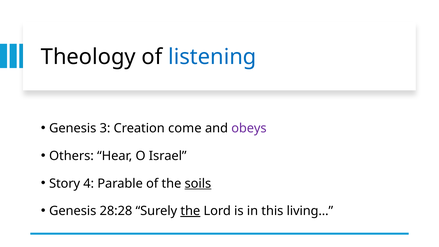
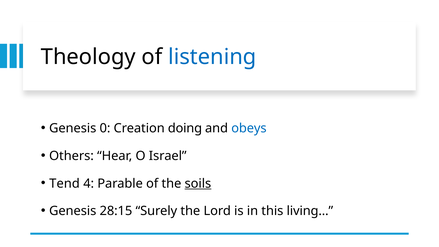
3: 3 -> 0 (105, 128)
come: come -> doing (185, 128)
obeys colour: purple -> blue (249, 128)
Story: Story -> Tend (65, 183)
28:28: 28:28 -> 28:15 (116, 211)
the underline: present -> none (190, 211)
